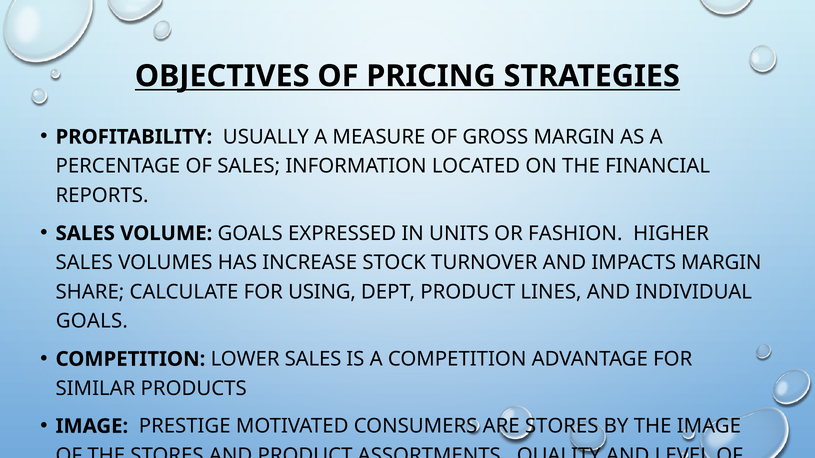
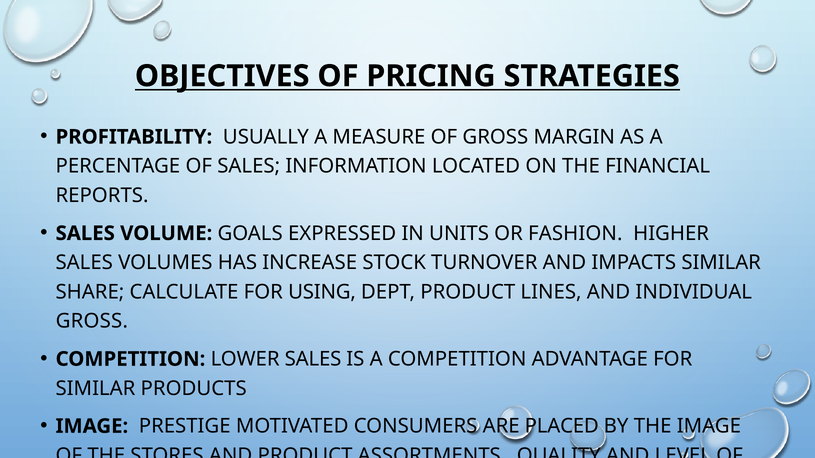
IMPACTS MARGIN: MARGIN -> SIMILAR (721, 263)
GOALS: GOALS -> GROSS (92, 322)
ARE STORES: STORES -> PLACED (562, 427)
